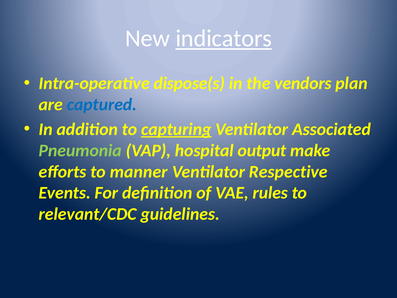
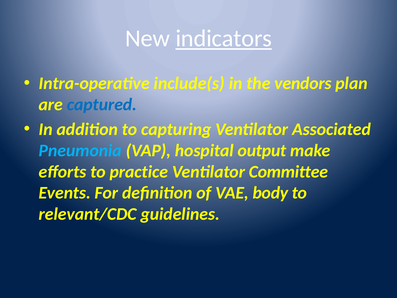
dispose(s: dispose(s -> include(s (189, 83)
capturing underline: present -> none (176, 129)
Pneumonia colour: light green -> light blue (80, 150)
manner: manner -> practice (139, 172)
Respective: Respective -> Committee (288, 172)
rules: rules -> body (270, 193)
